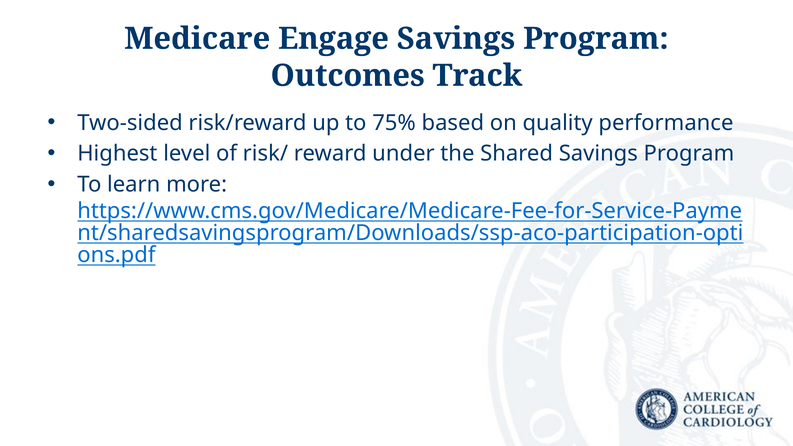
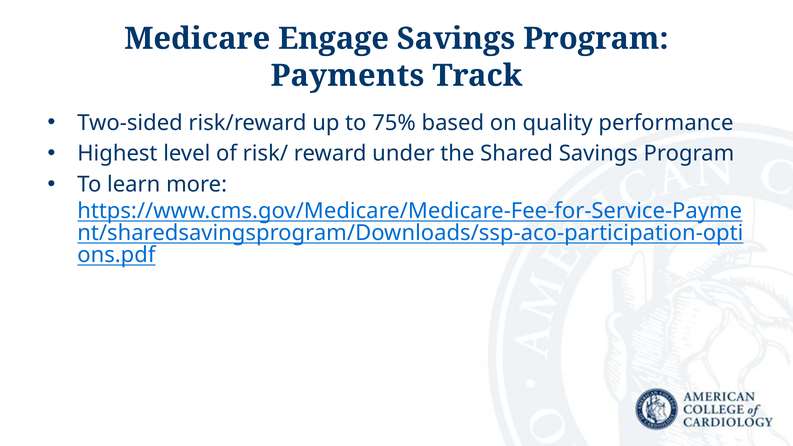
Outcomes: Outcomes -> Payments (347, 76)
